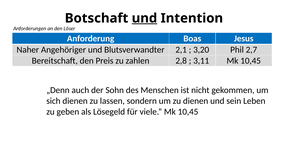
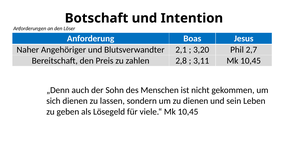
und underline: present -> none (144, 18)
